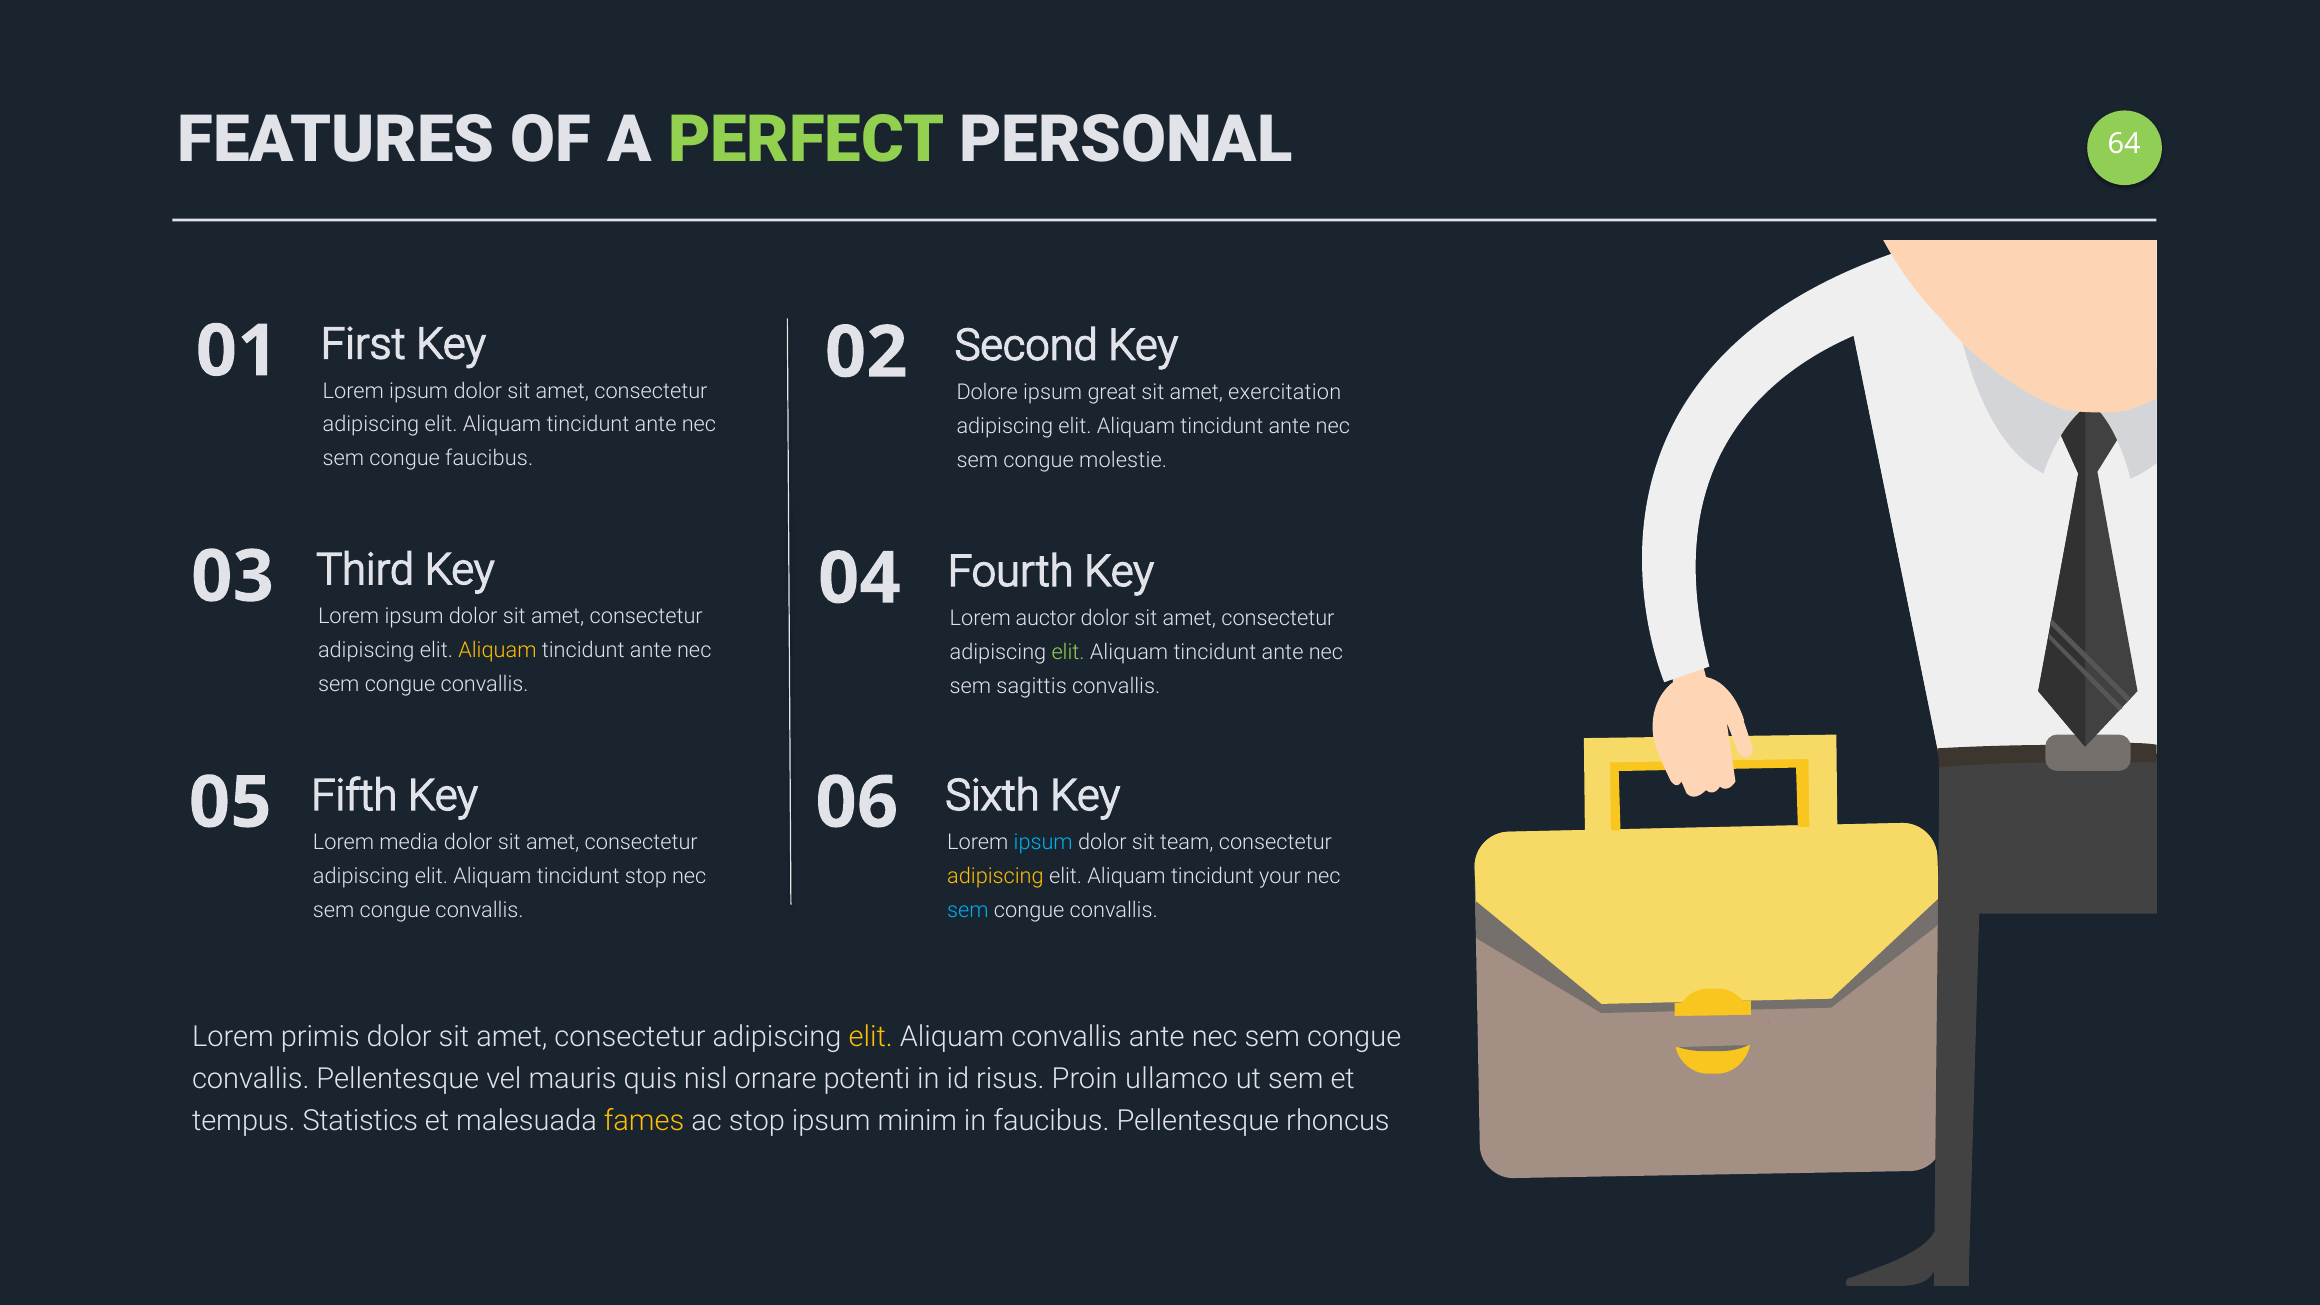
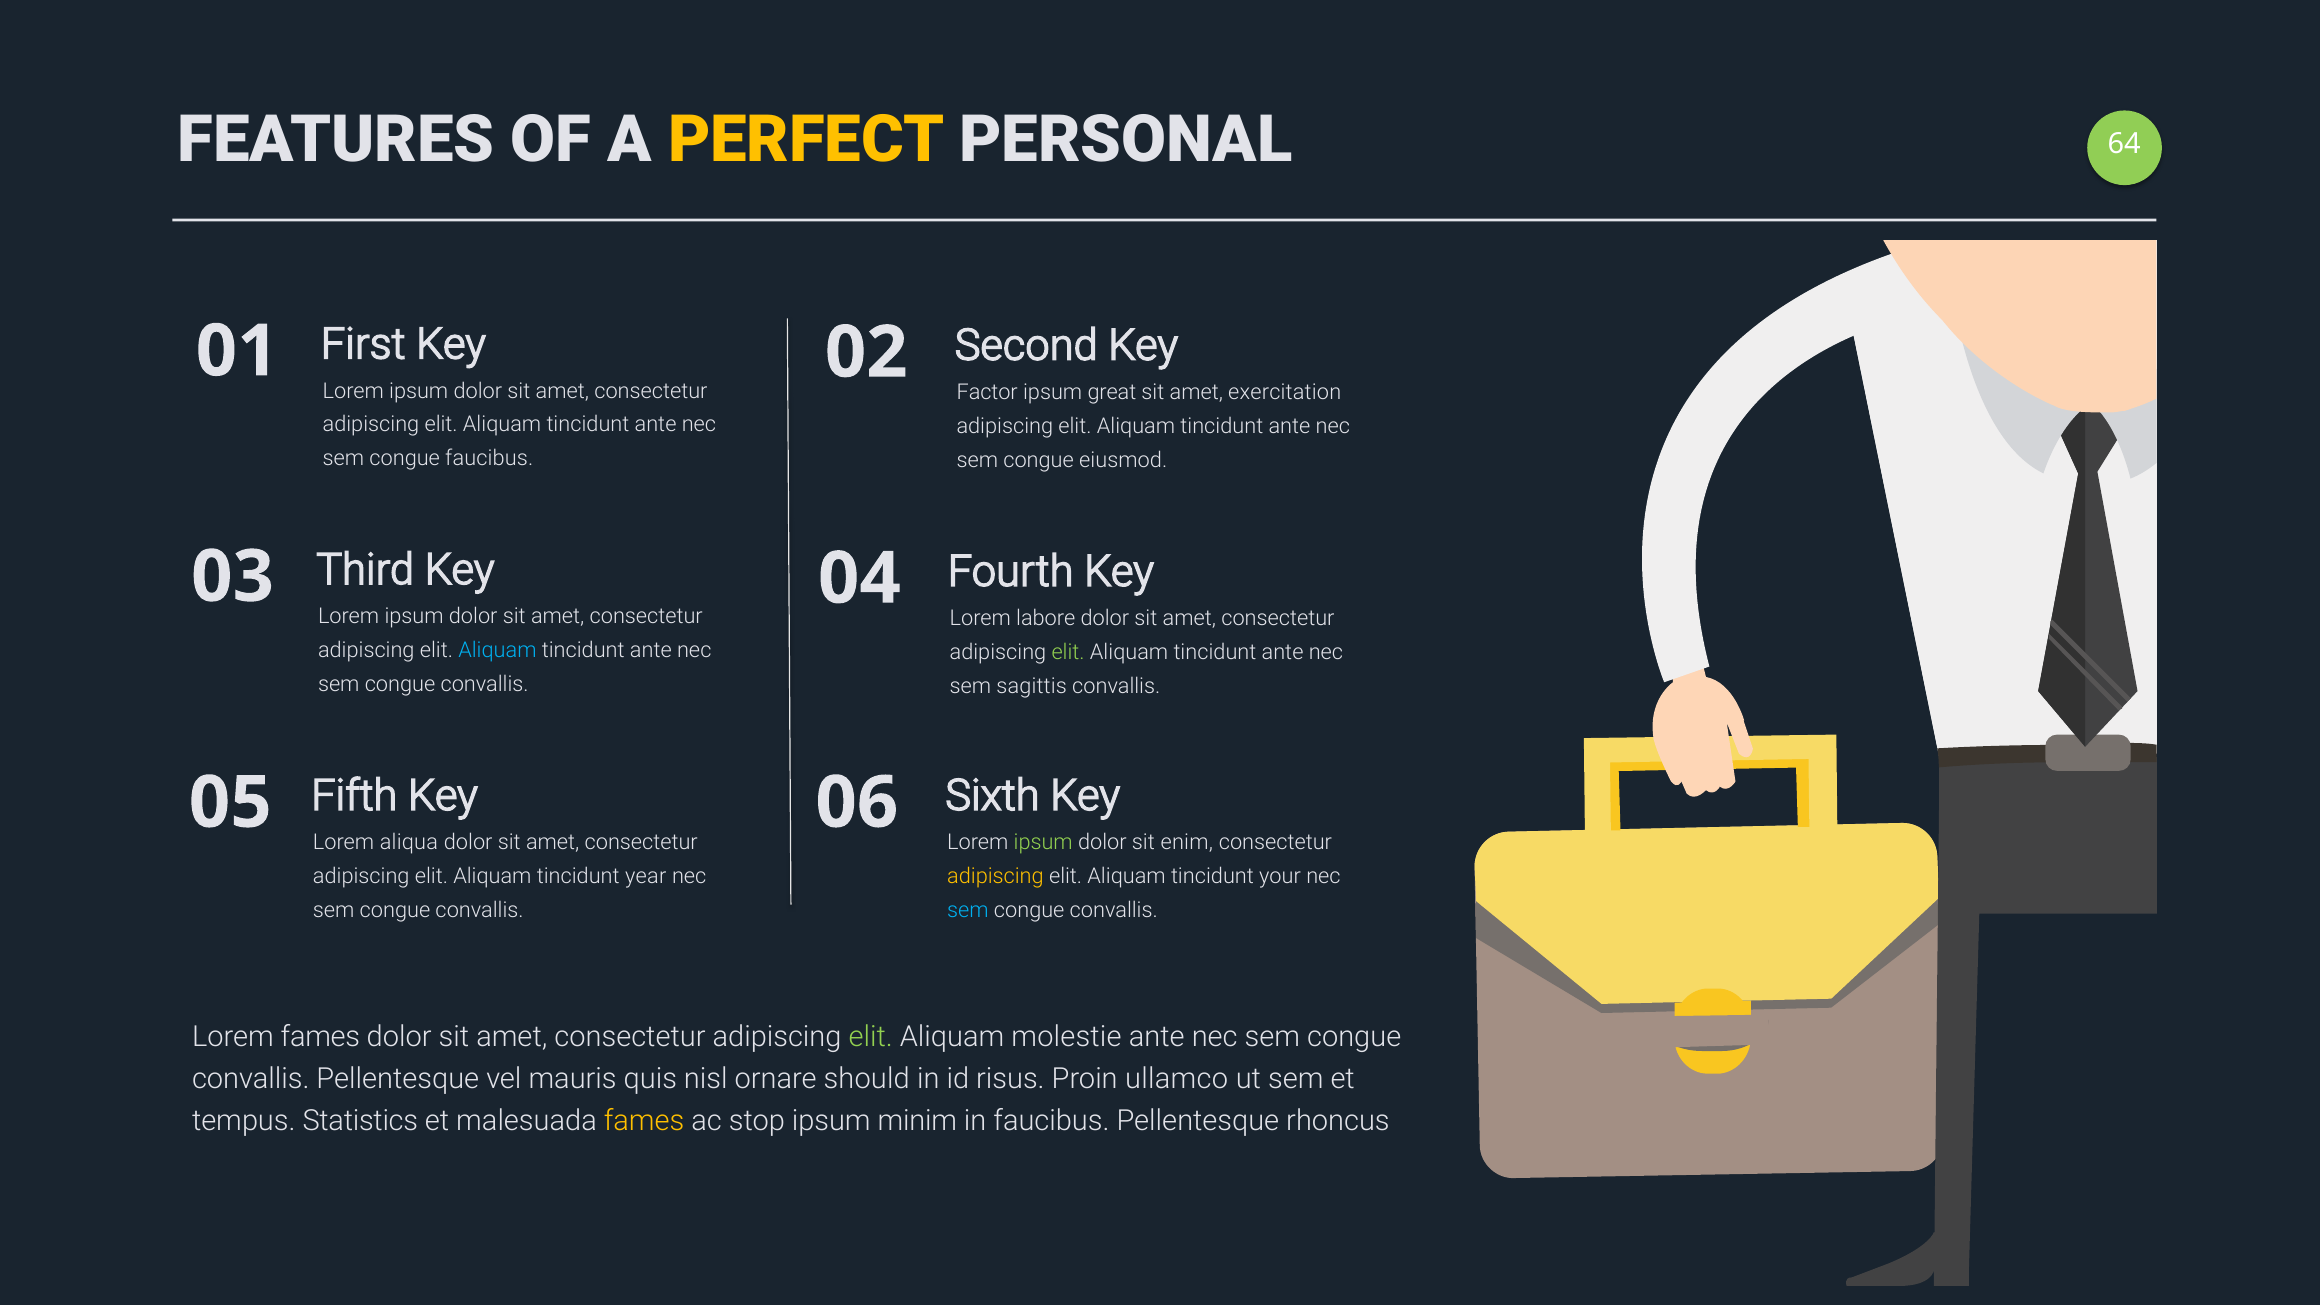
PERFECT colour: light green -> yellow (807, 140)
Dolore: Dolore -> Factor (987, 392)
molestie: molestie -> eiusmod (1123, 460)
auctor: auctor -> labore (1046, 618)
Aliquam colour: yellow -> light blue (497, 650)
media: media -> aliqua (409, 842)
ipsum colour: light blue -> light green (1043, 842)
team: team -> enim (1187, 842)
tincidunt stop: stop -> year (646, 876)
Lorem primis: primis -> fames (320, 1037)
elit colour: yellow -> light green (871, 1037)
Aliquam convallis: convallis -> molestie (1067, 1037)
potenti: potenti -> should (867, 1079)
